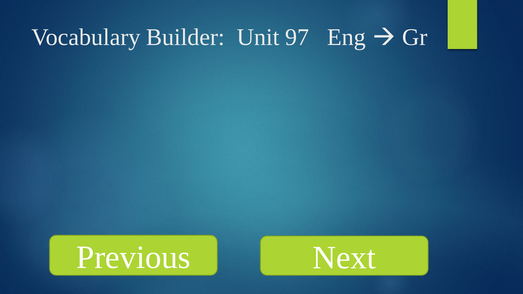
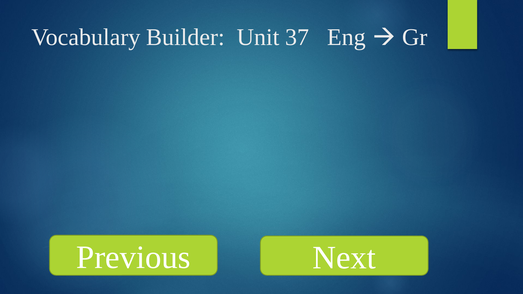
97: 97 -> 37 (297, 37)
